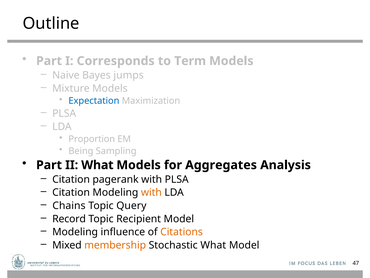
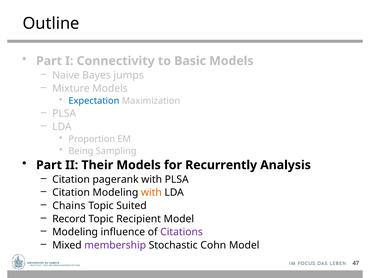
Corresponds: Corresponds -> Connectivity (116, 61)
Term: Term -> Basic (190, 61)
II What: What -> Their (97, 165)
Aggregates: Aggregates -> Recurrently (221, 165)
Query: Query -> Suited (131, 205)
Citations colour: orange -> purple (182, 232)
membership colour: orange -> purple (115, 245)
Stochastic What: What -> Cohn (213, 245)
